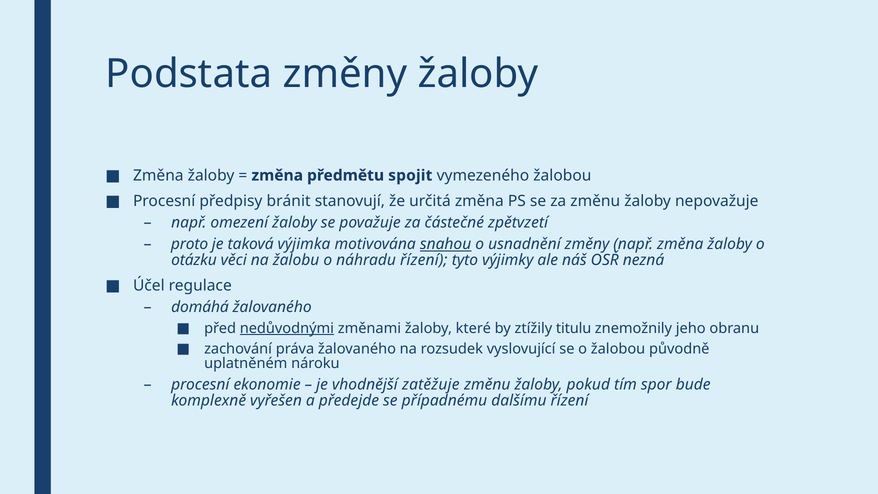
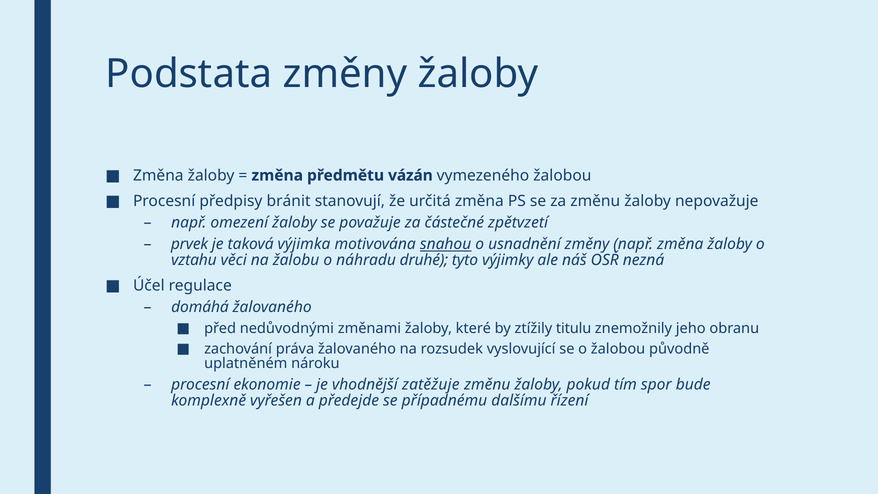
spojit: spojit -> vázán (410, 175)
proto: proto -> prvek (190, 244)
otázku: otázku -> vztahu (194, 260)
náhradu řízení: řízení -> druhé (424, 260)
nedůvodnými underline: present -> none (287, 328)
